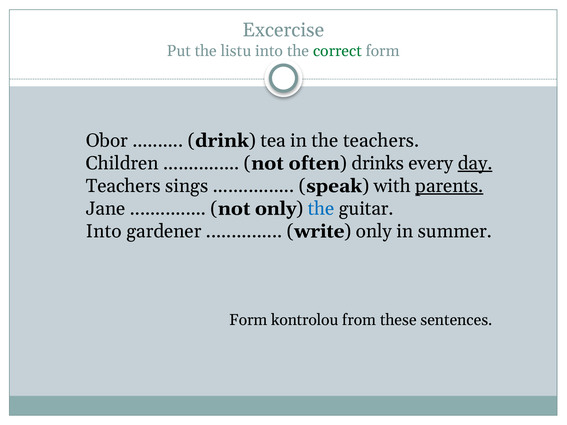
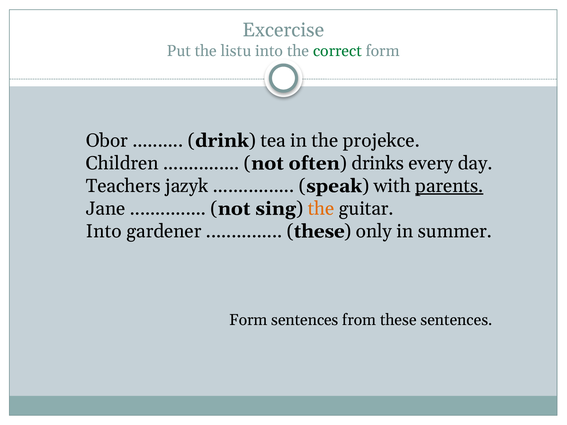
the teachers: teachers -> projekce (381, 141)
day underline: present -> none (475, 163)
sings: sings -> jazyk (187, 186)
not only: only -> sing (276, 209)
the colour: blue -> orange (321, 209)
write: write -> these (319, 231)
Form kontrolou: kontrolou -> sentences (305, 320)
